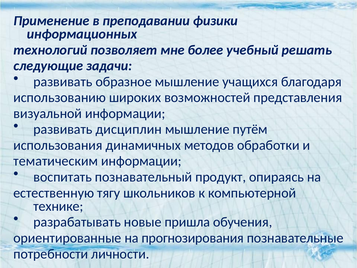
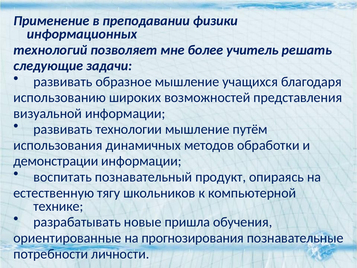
учебный: учебный -> учитель (252, 50)
дисциплин: дисциплин -> технологии (129, 129)
тематическим: тематическим -> демонстрации (56, 161)
